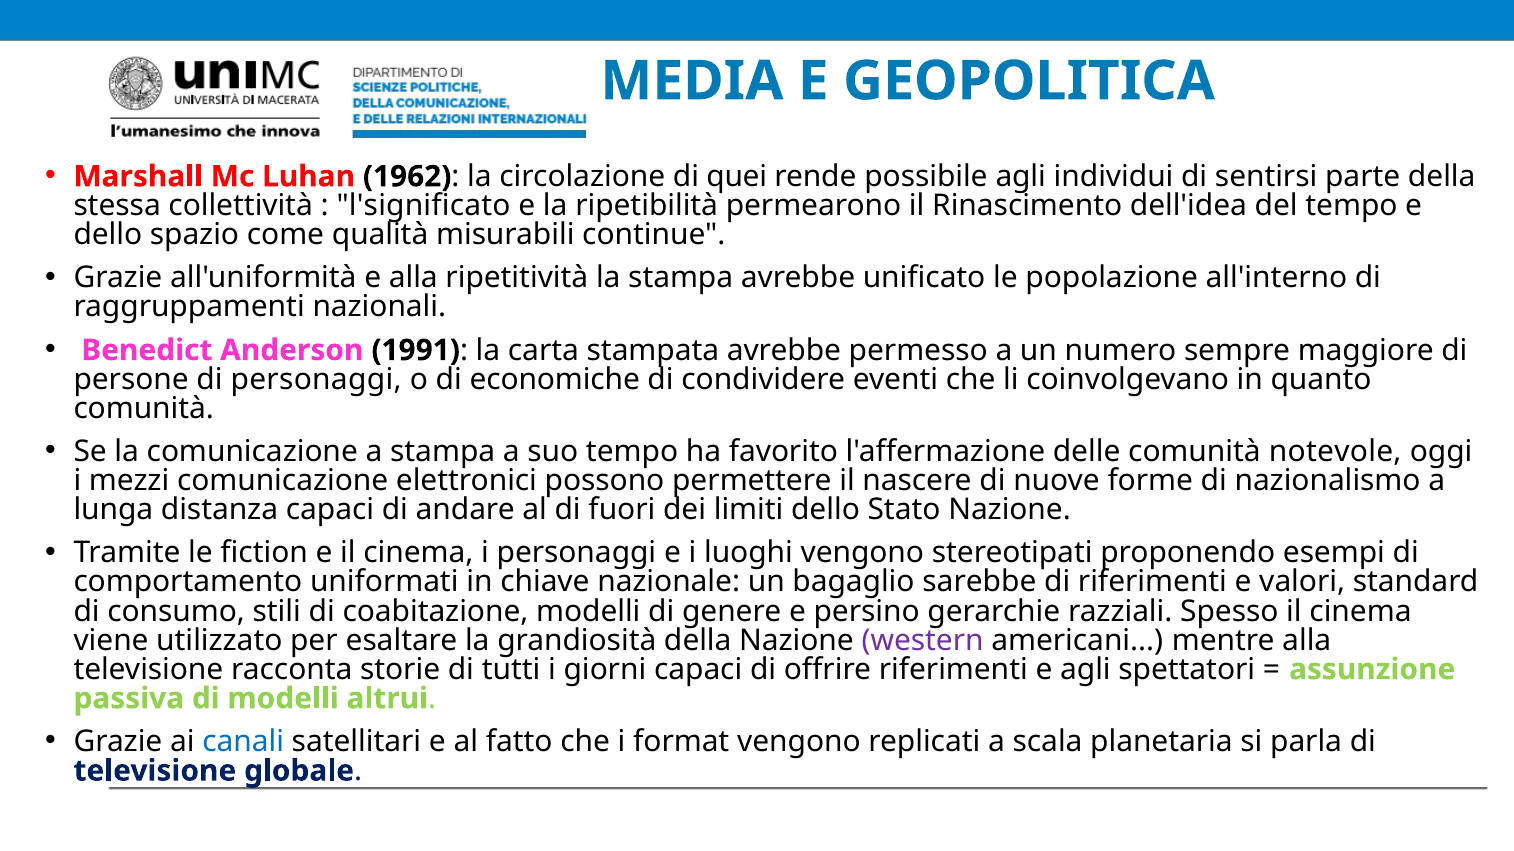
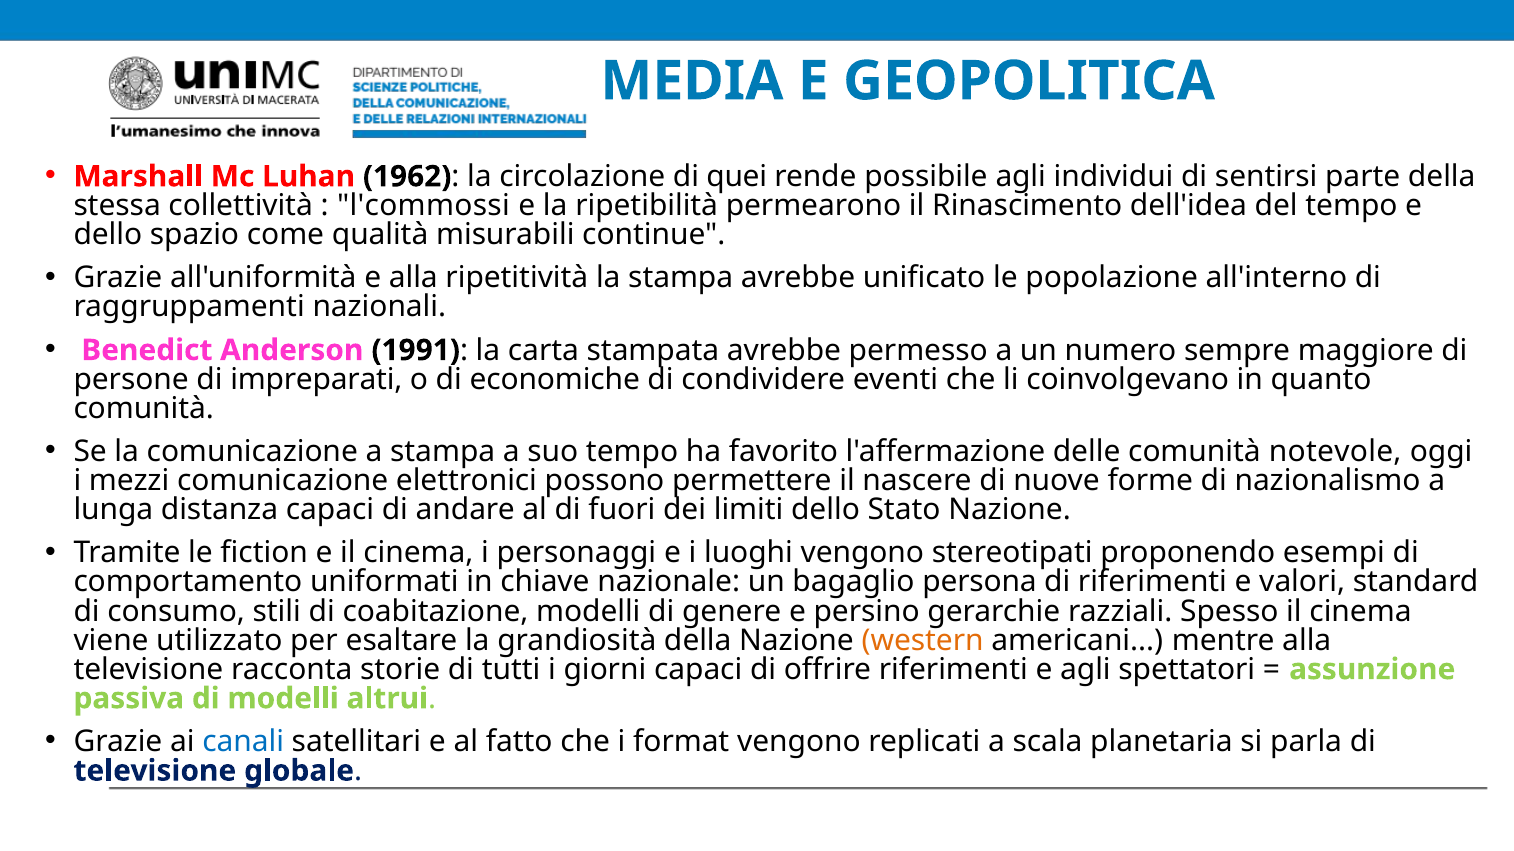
l'significato: l'significato -> l'commossi (423, 206)
di personaggi: personaggi -> impreparati (316, 380)
sarebbe: sarebbe -> persona (980, 583)
western colour: purple -> orange (923, 641)
